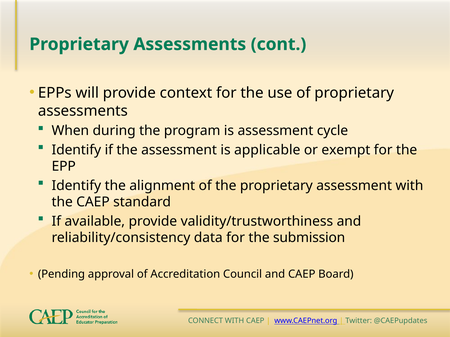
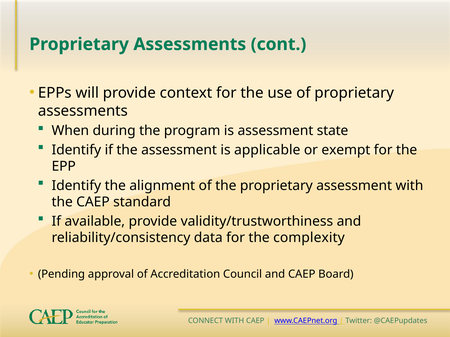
cycle: cycle -> state (333, 131)
submission: submission -> complexity (309, 238)
